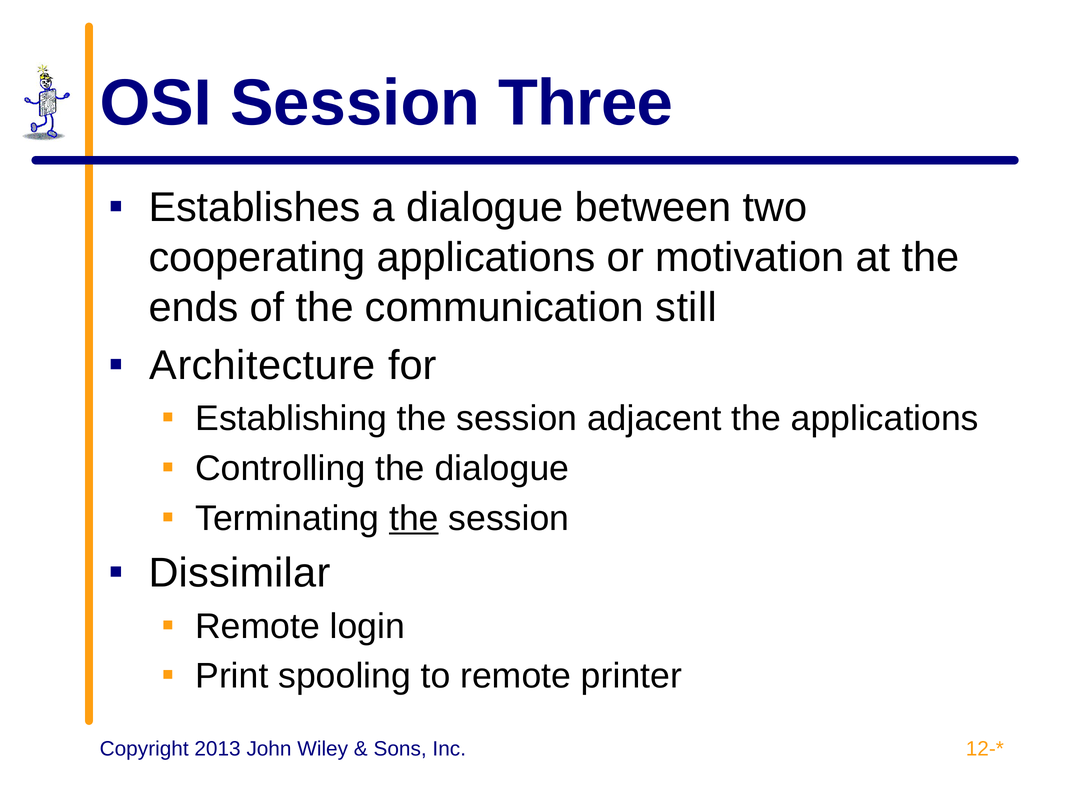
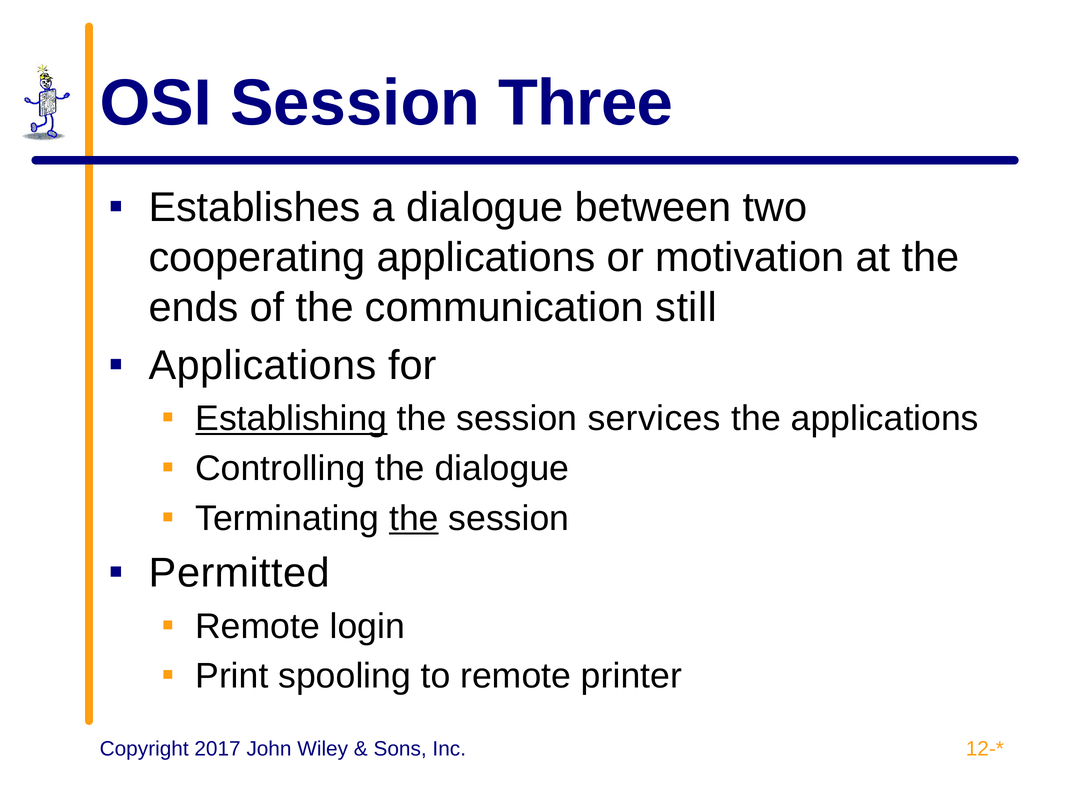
Architecture: Architecture -> Applications (262, 366)
Establishing underline: none -> present (291, 419)
adjacent: adjacent -> services (654, 419)
Dissimilar: Dissimilar -> Permitted (239, 573)
2013: 2013 -> 2017 (218, 749)
